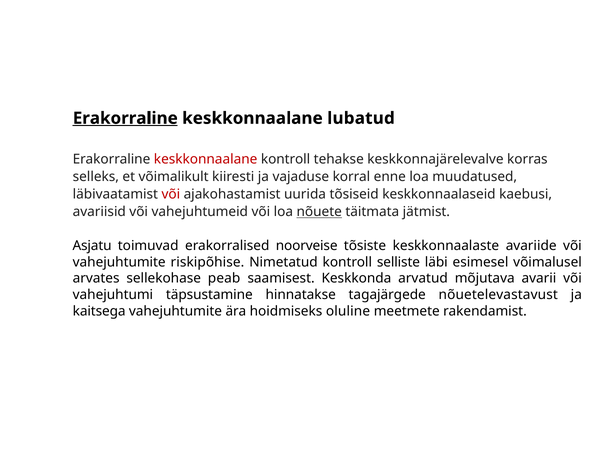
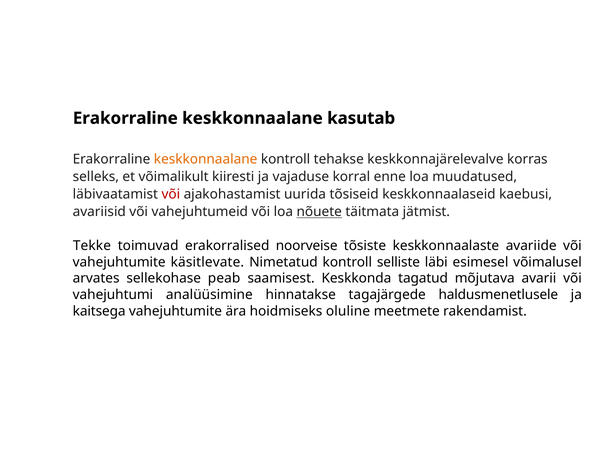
Erakorraline underline: present -> none (125, 118)
lubatud: lubatud -> kasutab (361, 118)
keskkonnaalane colour: red -> orange (206, 160)
Asjatu: Asjatu -> Tekke (92, 246)
riskipõhise: riskipõhise -> käsitlevate (207, 262)
arvatud: arvatud -> tagatud (423, 279)
täpsustamine: täpsustamine -> analüüsimine (209, 295)
nõuetelevastavust: nõuetelevastavust -> haldusmenetlusele (498, 295)
